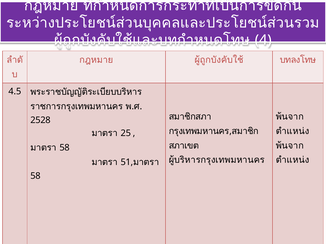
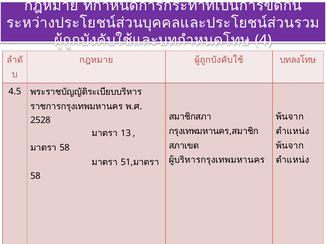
25: 25 -> 13 (126, 133)
